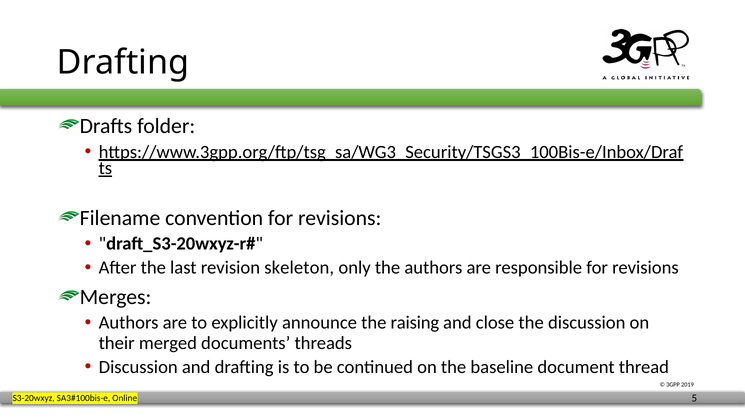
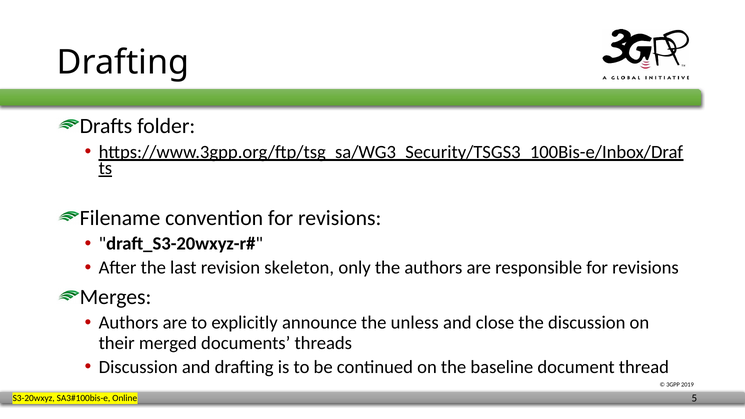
raising: raising -> unless (415, 323)
